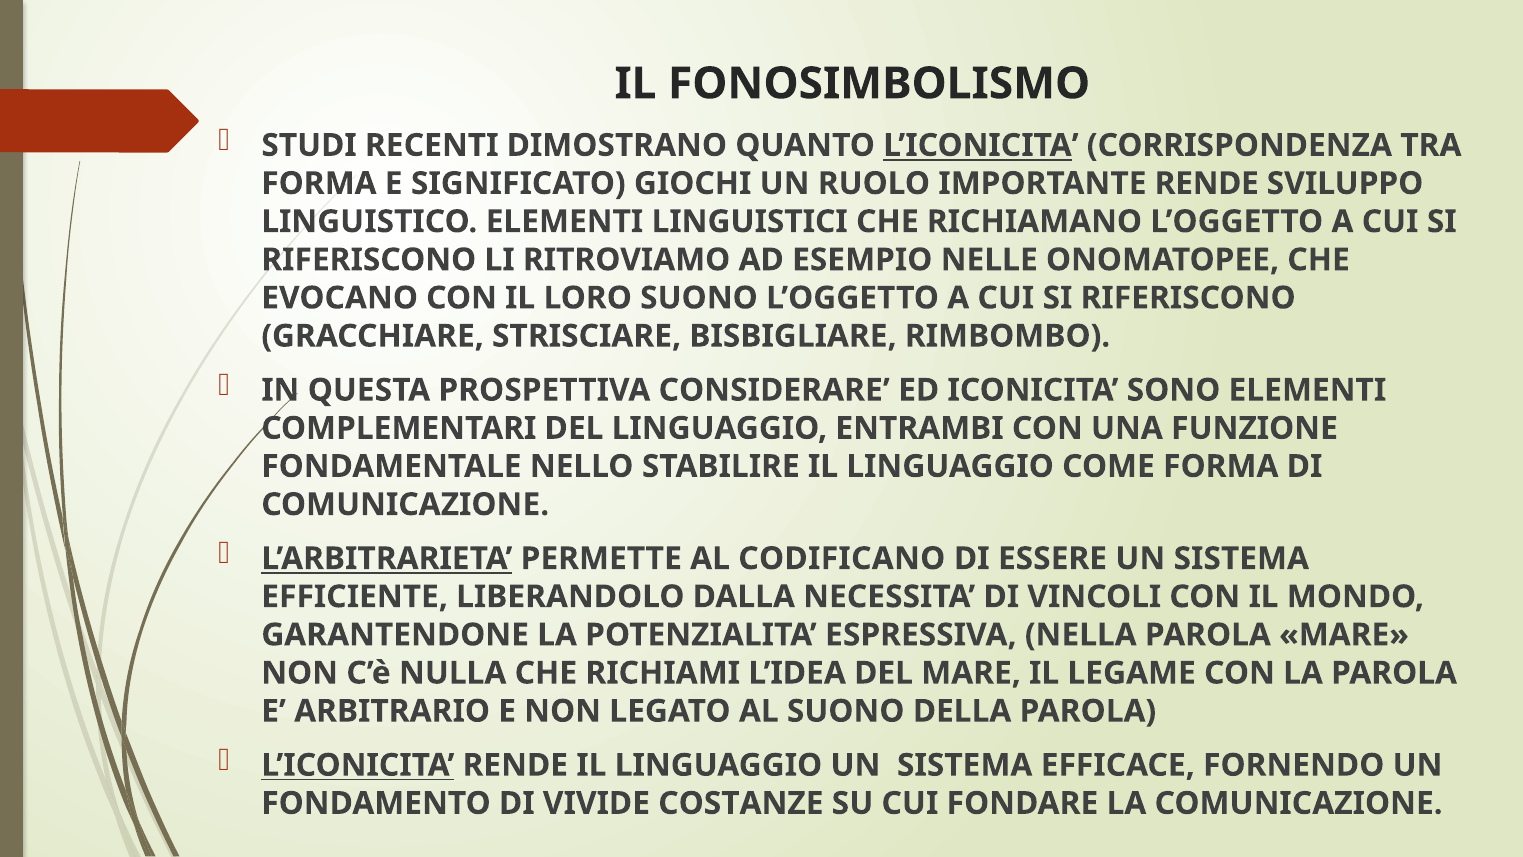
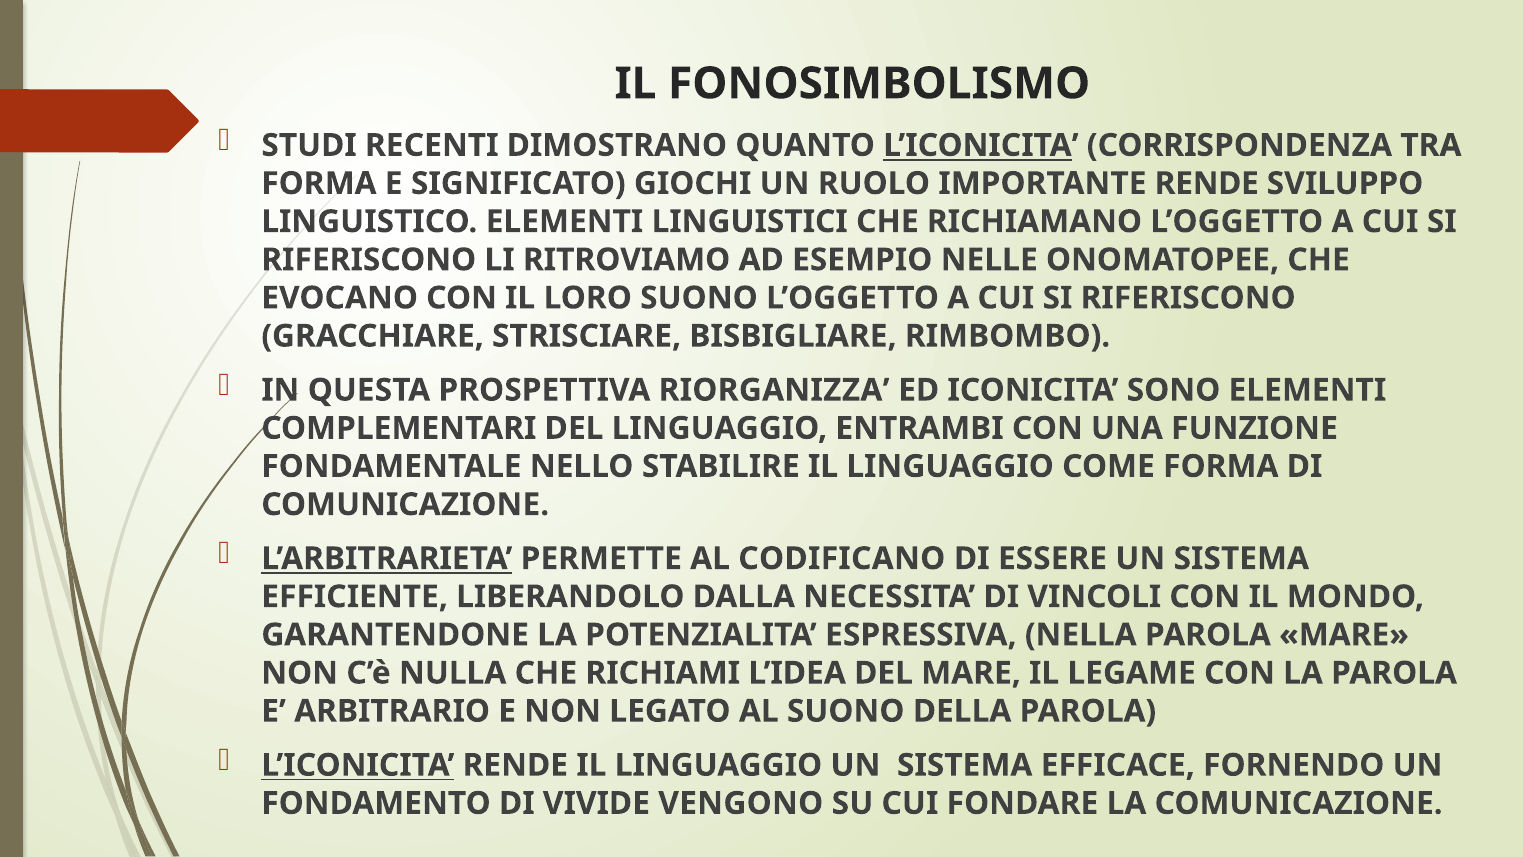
CONSIDERARE: CONSIDERARE -> RIORGANIZZA (774, 390)
COSTANZE: COSTANZE -> VENGONO (741, 803)
